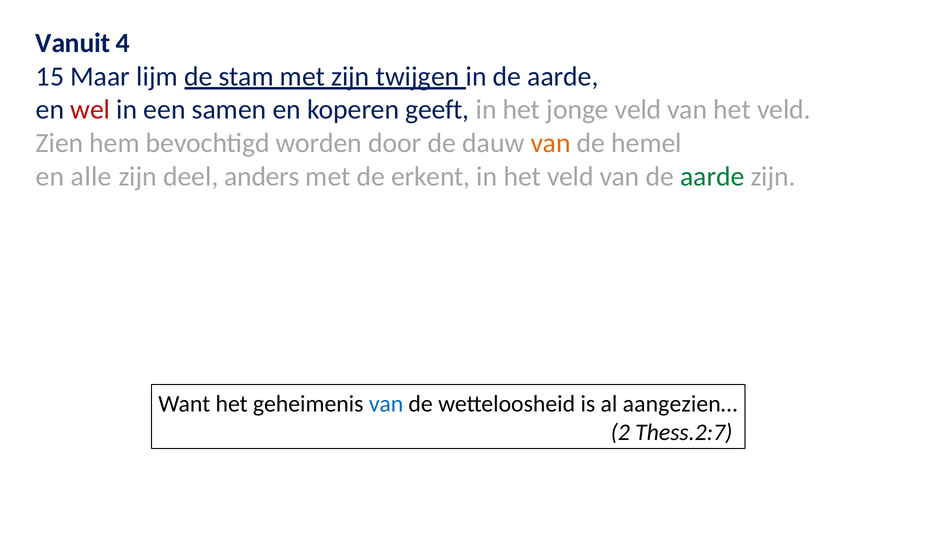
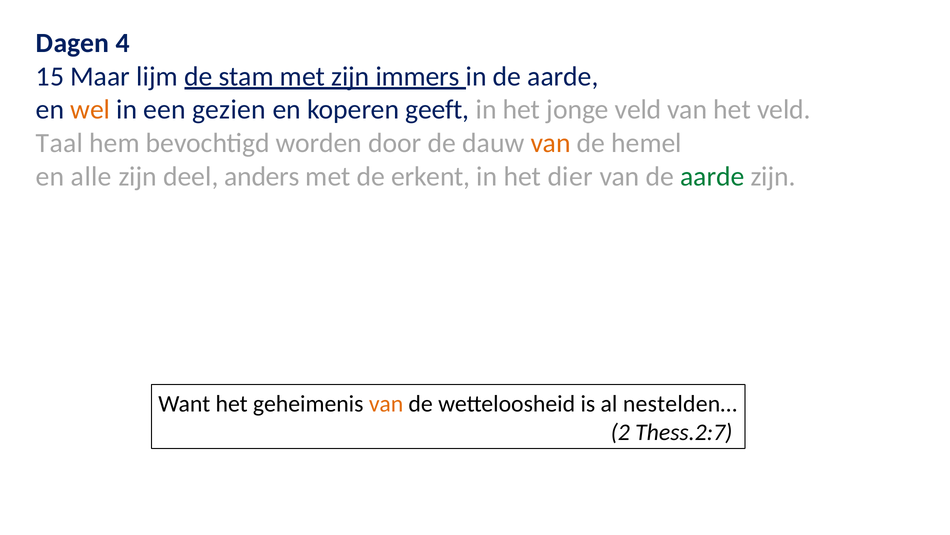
Vanuit: Vanuit -> Dagen (73, 43)
twijgen: twijgen -> immers (418, 76)
wel colour: red -> orange (90, 110)
samen: samen -> gezien (229, 110)
Zien: Zien -> Taal (59, 143)
in het veld: veld -> dier (570, 176)
van colour: blue -> orange (386, 403)
aangezien…: aangezien… -> nestelden… (680, 403)
